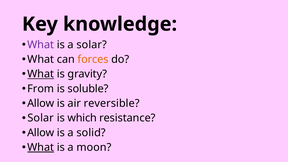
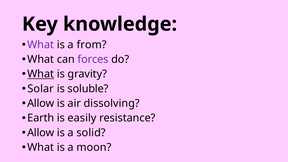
a solar: solar -> from (92, 45)
forces colour: orange -> purple (93, 59)
From: From -> Solar (41, 89)
reversible: reversible -> dissolving (112, 103)
Solar: Solar -> Earth (41, 118)
which: which -> easily (82, 118)
What underline: present -> none (41, 147)
